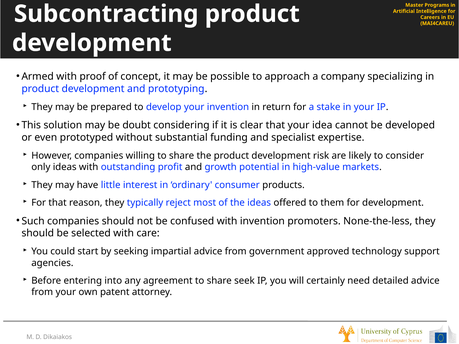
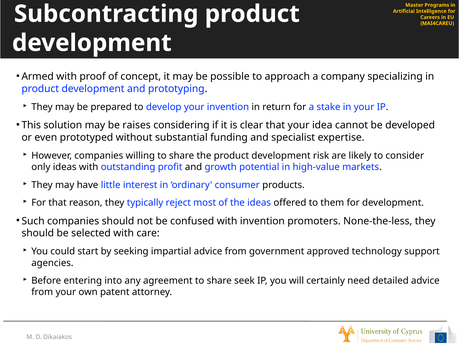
doubt: doubt -> raises (137, 125)
